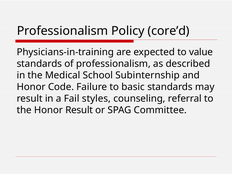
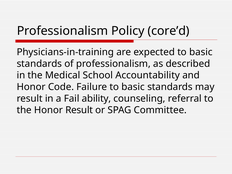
expected to value: value -> basic (201, 52)
Subinternship: Subinternship -> Accountability (148, 75)
styles: styles -> ability (96, 98)
